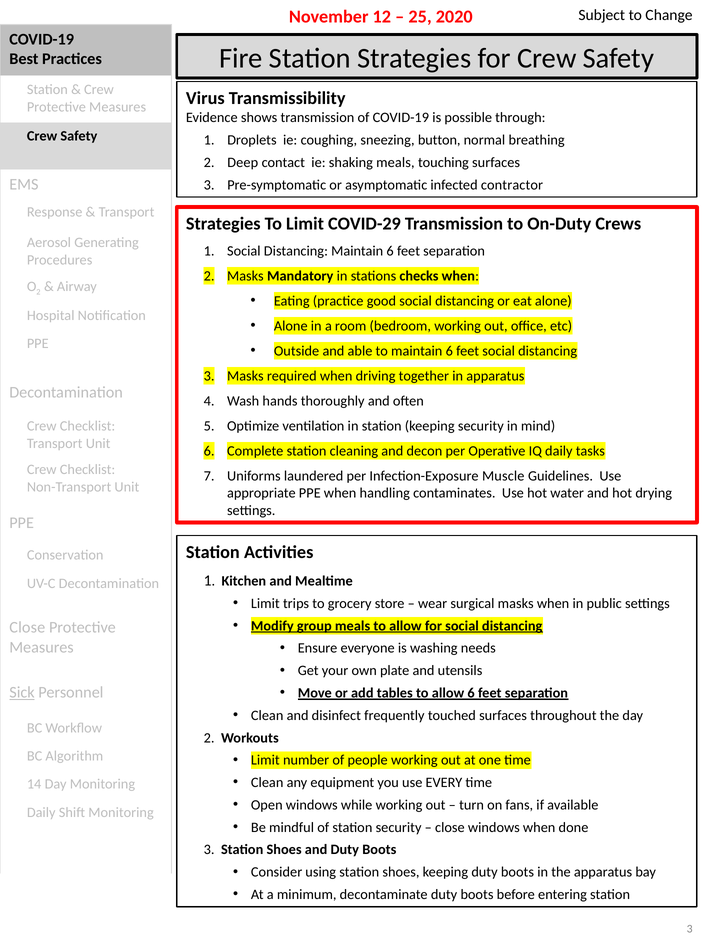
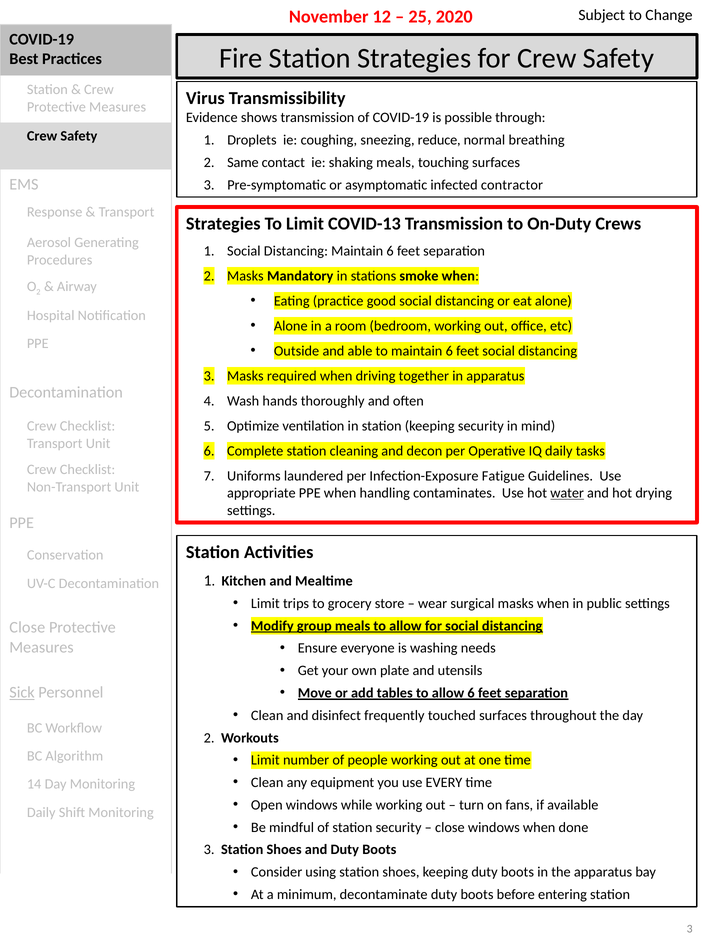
button: button -> reduce (439, 140)
Deep: Deep -> Same (243, 162)
COVID-29: COVID-29 -> COVID-13 (364, 223)
checks: checks -> smoke (419, 276)
Muscle: Muscle -> Fatigue (503, 475)
water underline: none -> present (567, 493)
